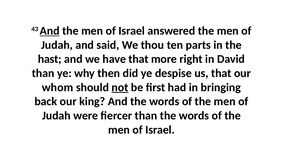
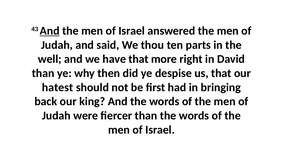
hast: hast -> well (50, 59)
whom: whom -> hatest (58, 87)
not underline: present -> none (120, 87)
